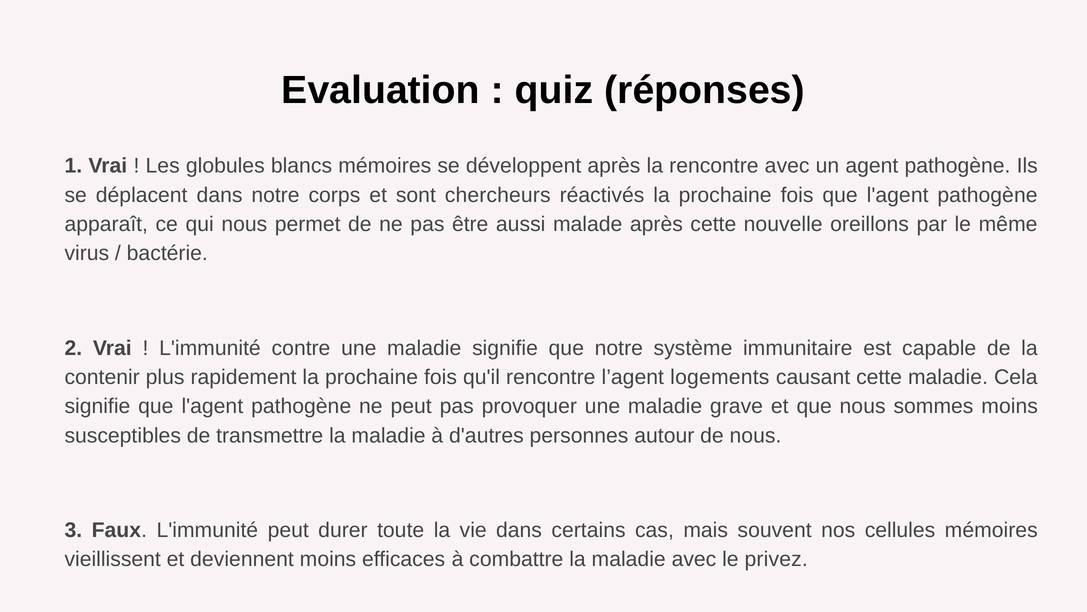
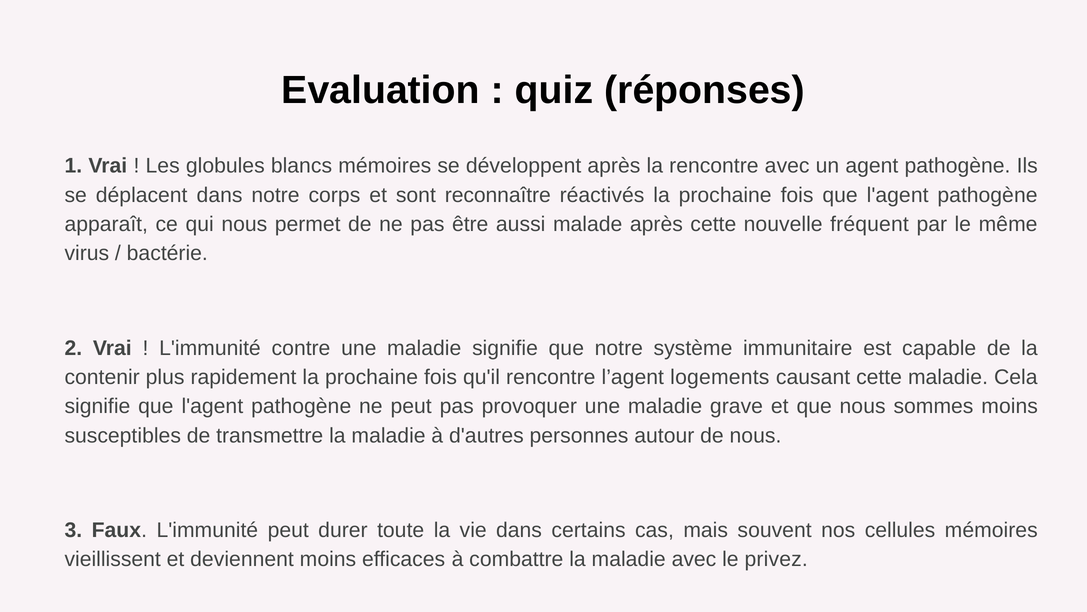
chercheurs: chercheurs -> reconnaître (498, 195)
oreillons: oreillons -> fréquent (870, 224)
